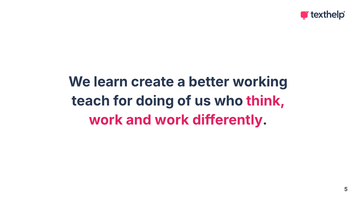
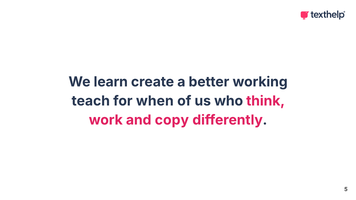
doing: doing -> when (155, 101)
and work: work -> copy (172, 120)
